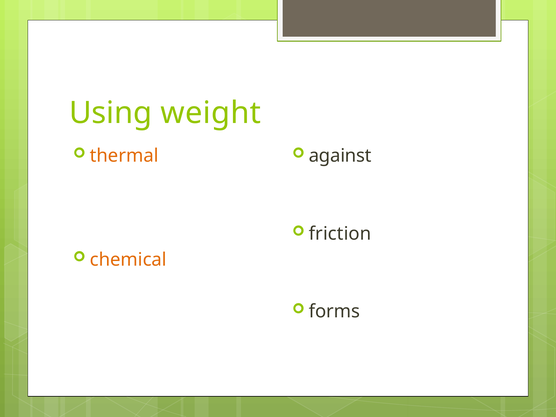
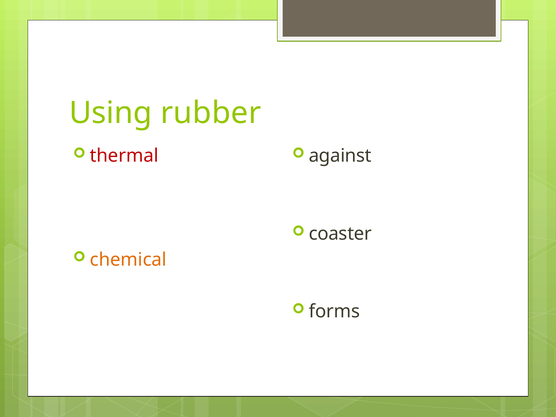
weight: weight -> rubber (211, 113)
thermal colour: orange -> red (124, 156)
friction: friction -> coaster (340, 234)
